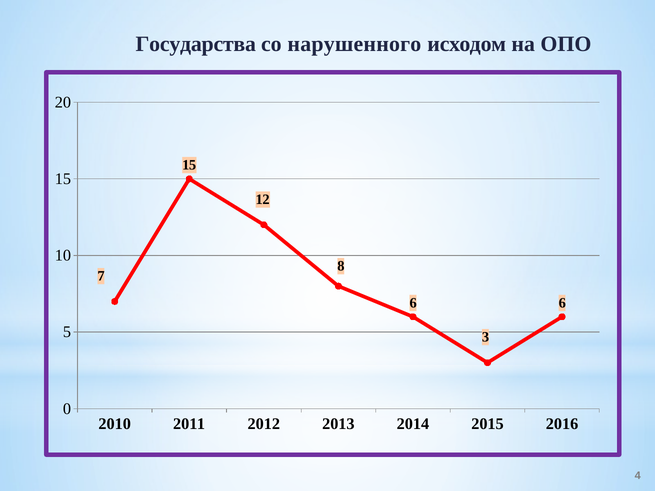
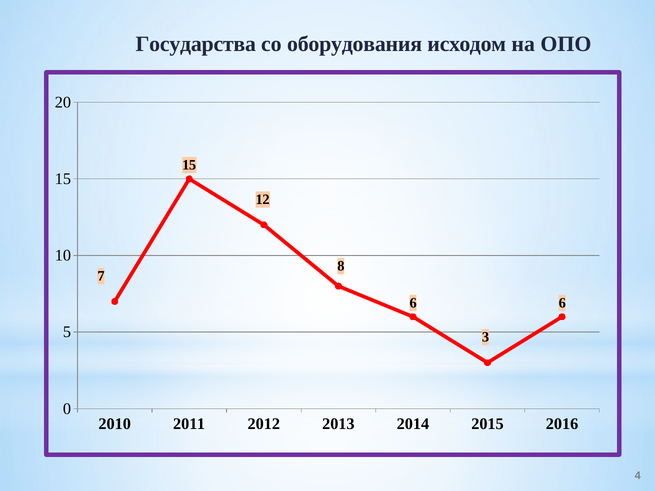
нарушенного: нарушенного -> оборудования (355, 44)
